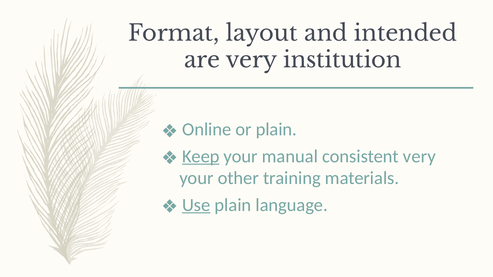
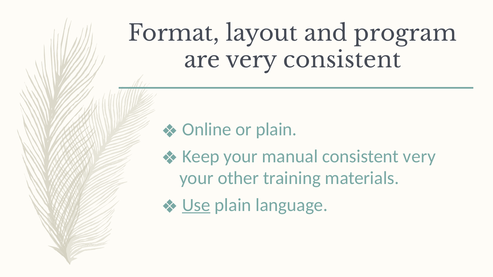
intended: intended -> program (405, 33)
very institution: institution -> consistent (342, 60)
Keep underline: present -> none (201, 156)
